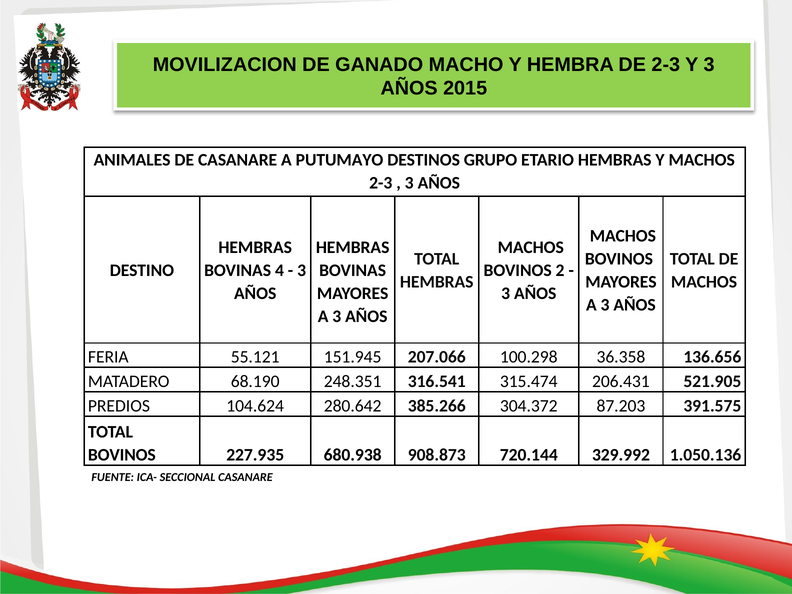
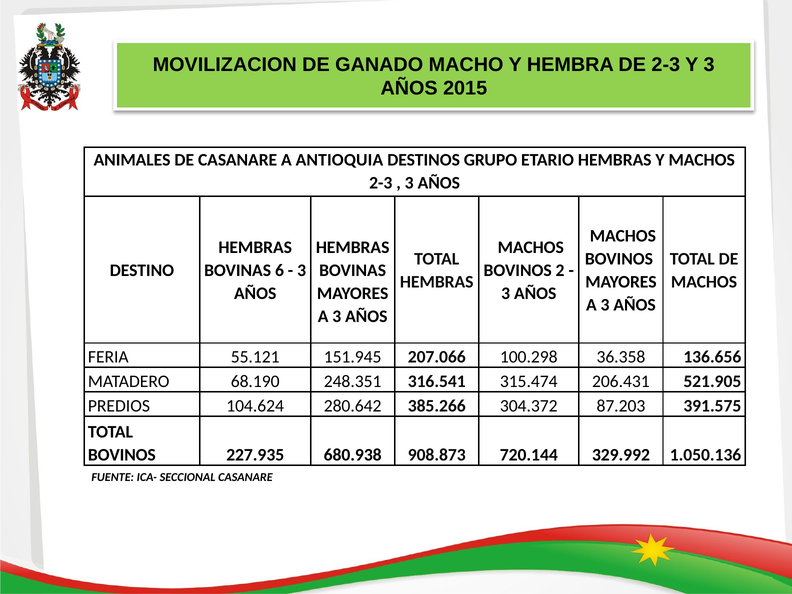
PUTUMAYO: PUTUMAYO -> ANTIOQUIA (339, 160)
4: 4 -> 6 (279, 271)
